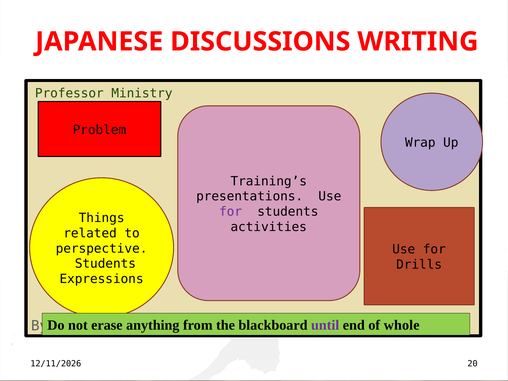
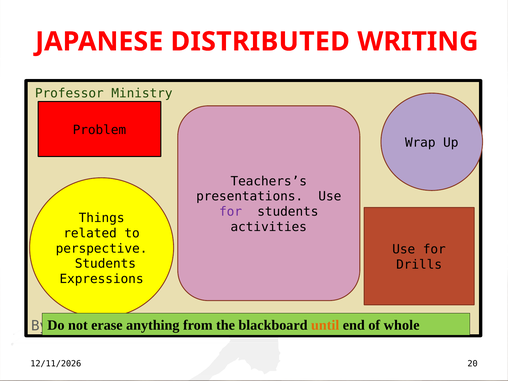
DISCUSSIONS: DISCUSSIONS -> DISTRIBUTED (260, 42)
Training’s: Training’s -> Teachers’s (269, 181)
until colour: purple -> orange (325, 325)
